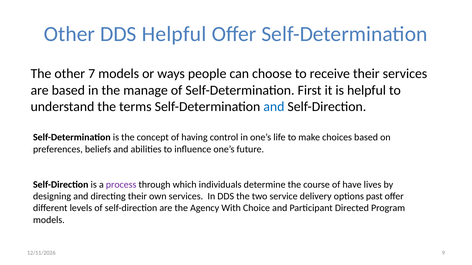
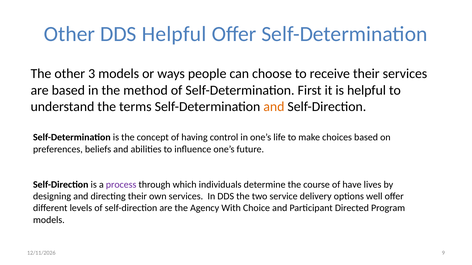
7: 7 -> 3 (92, 74)
manage: manage -> method (146, 90)
and colour: blue -> orange (274, 107)
past: past -> well (374, 197)
